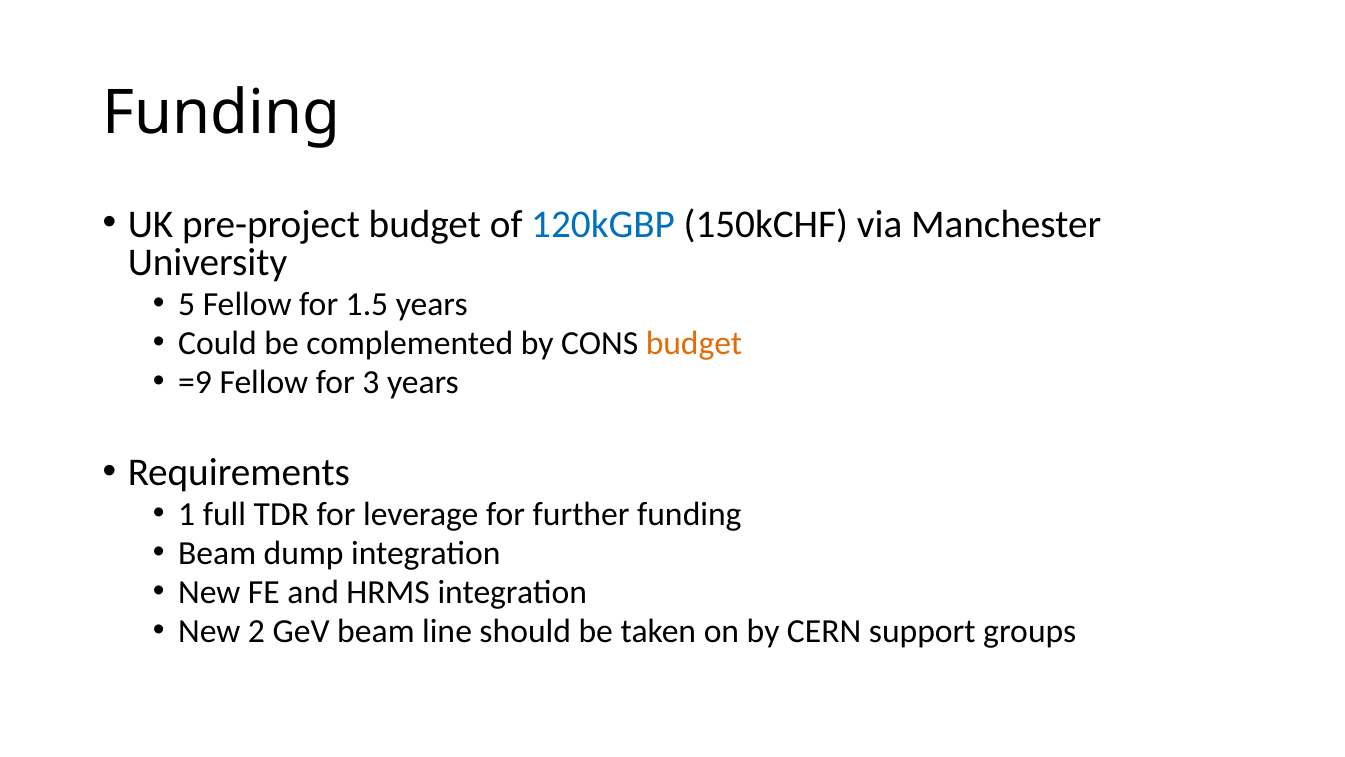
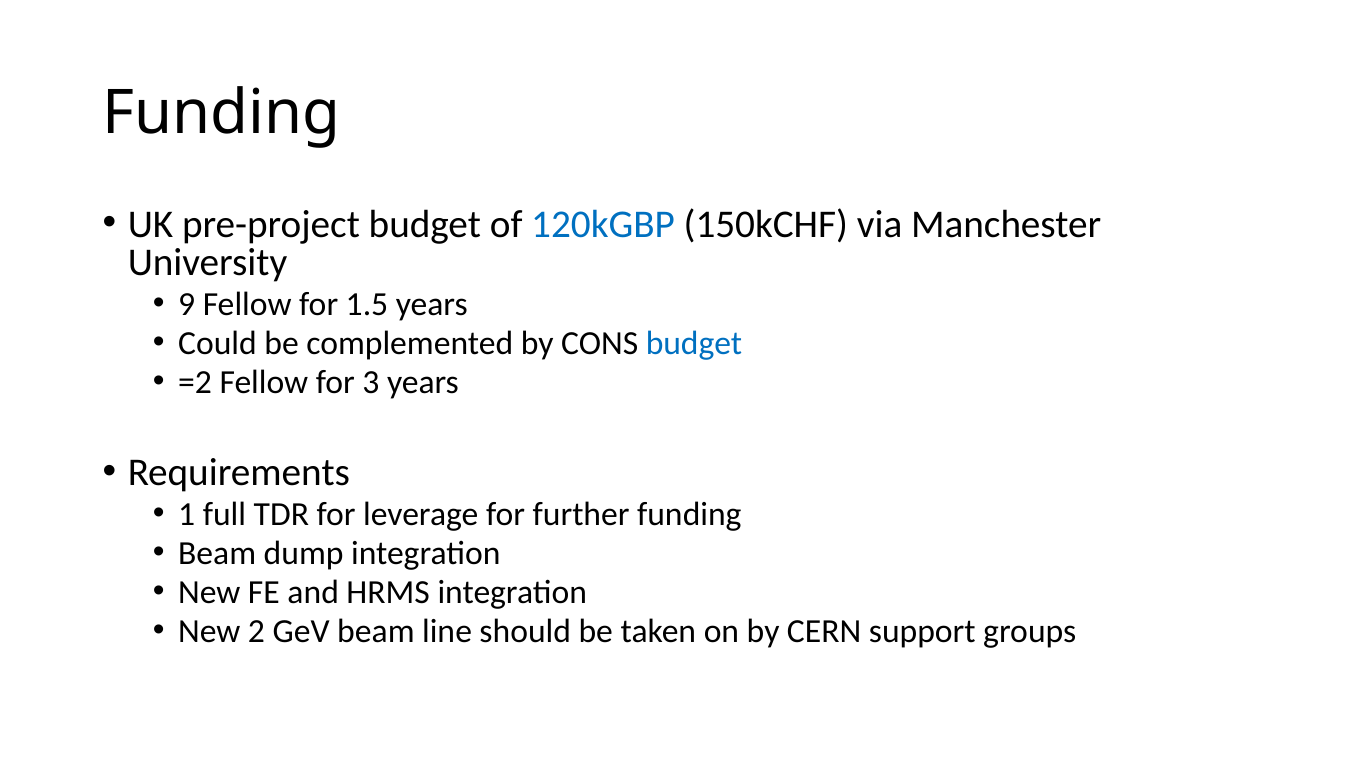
5: 5 -> 9 (187, 304)
budget colour: orange -> blue (694, 343)
=9: =9 -> =2 (195, 382)
